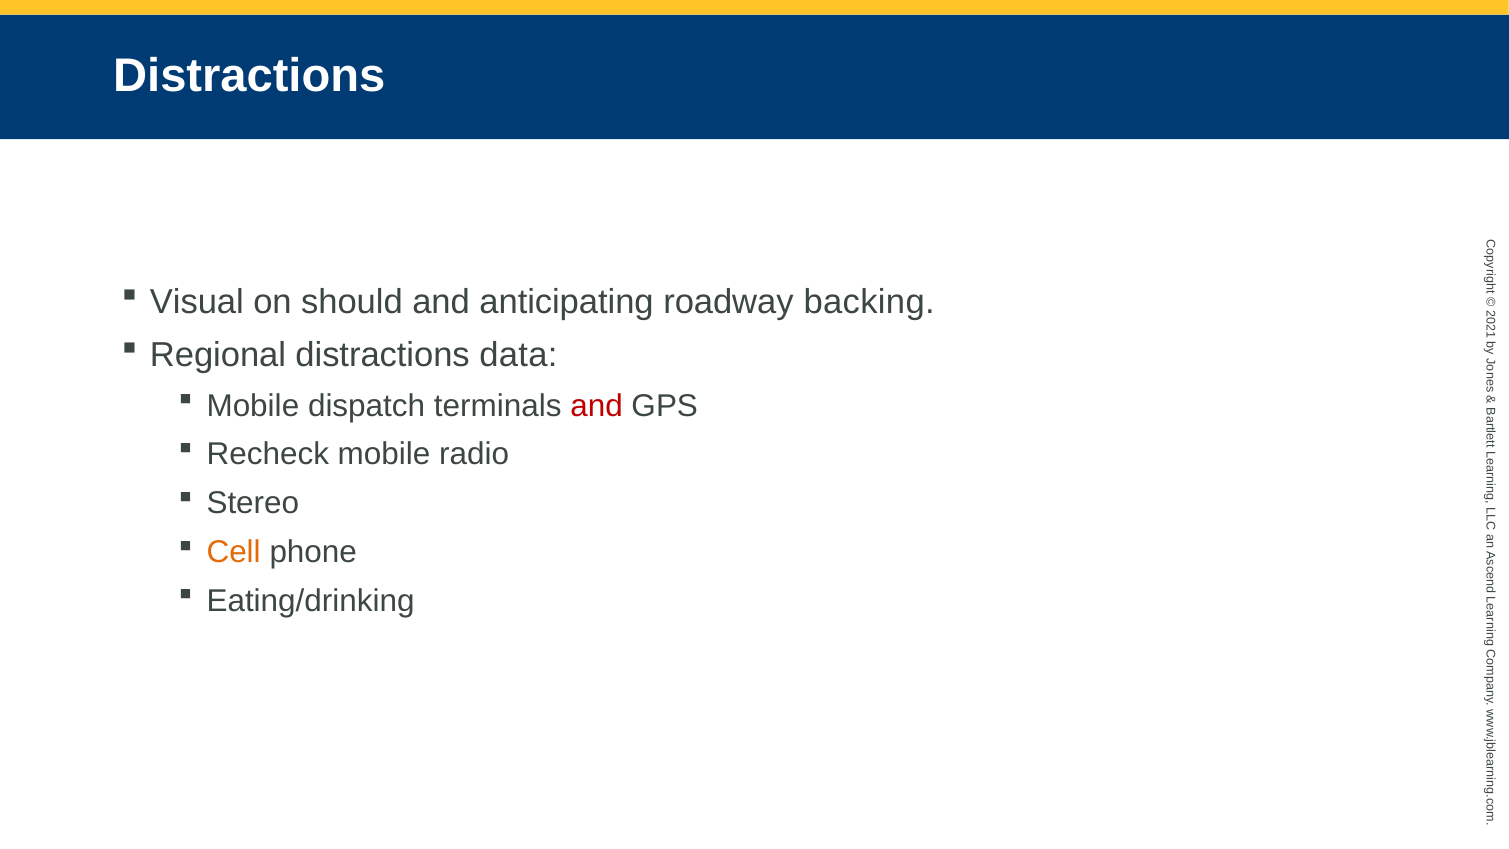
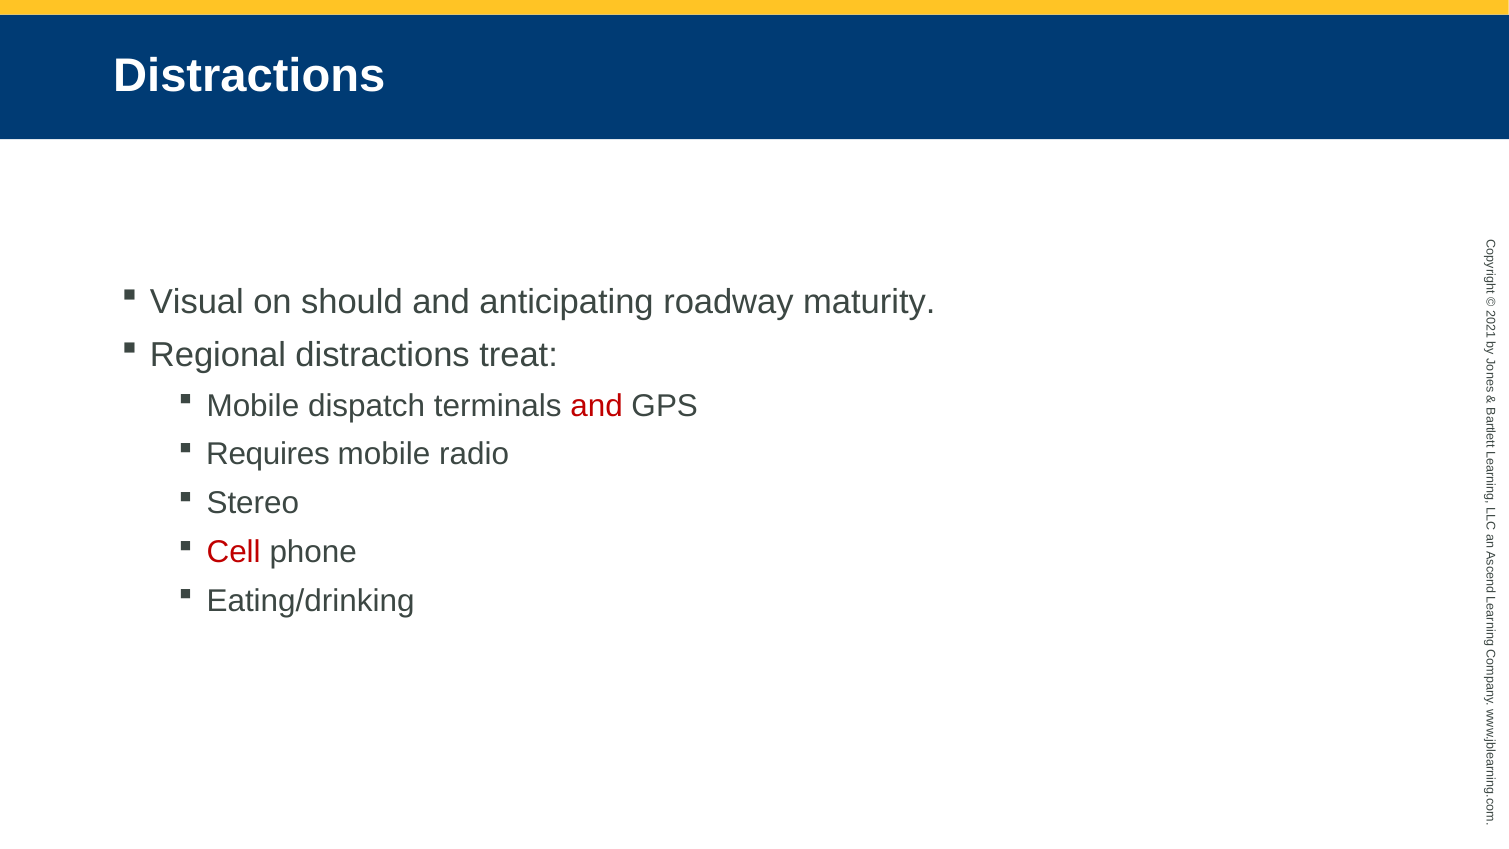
backing: backing -> maturity (869, 302)
data: data -> treat (519, 355)
Recheck: Recheck -> Requires (268, 454)
Cell colour: orange -> red (234, 552)
